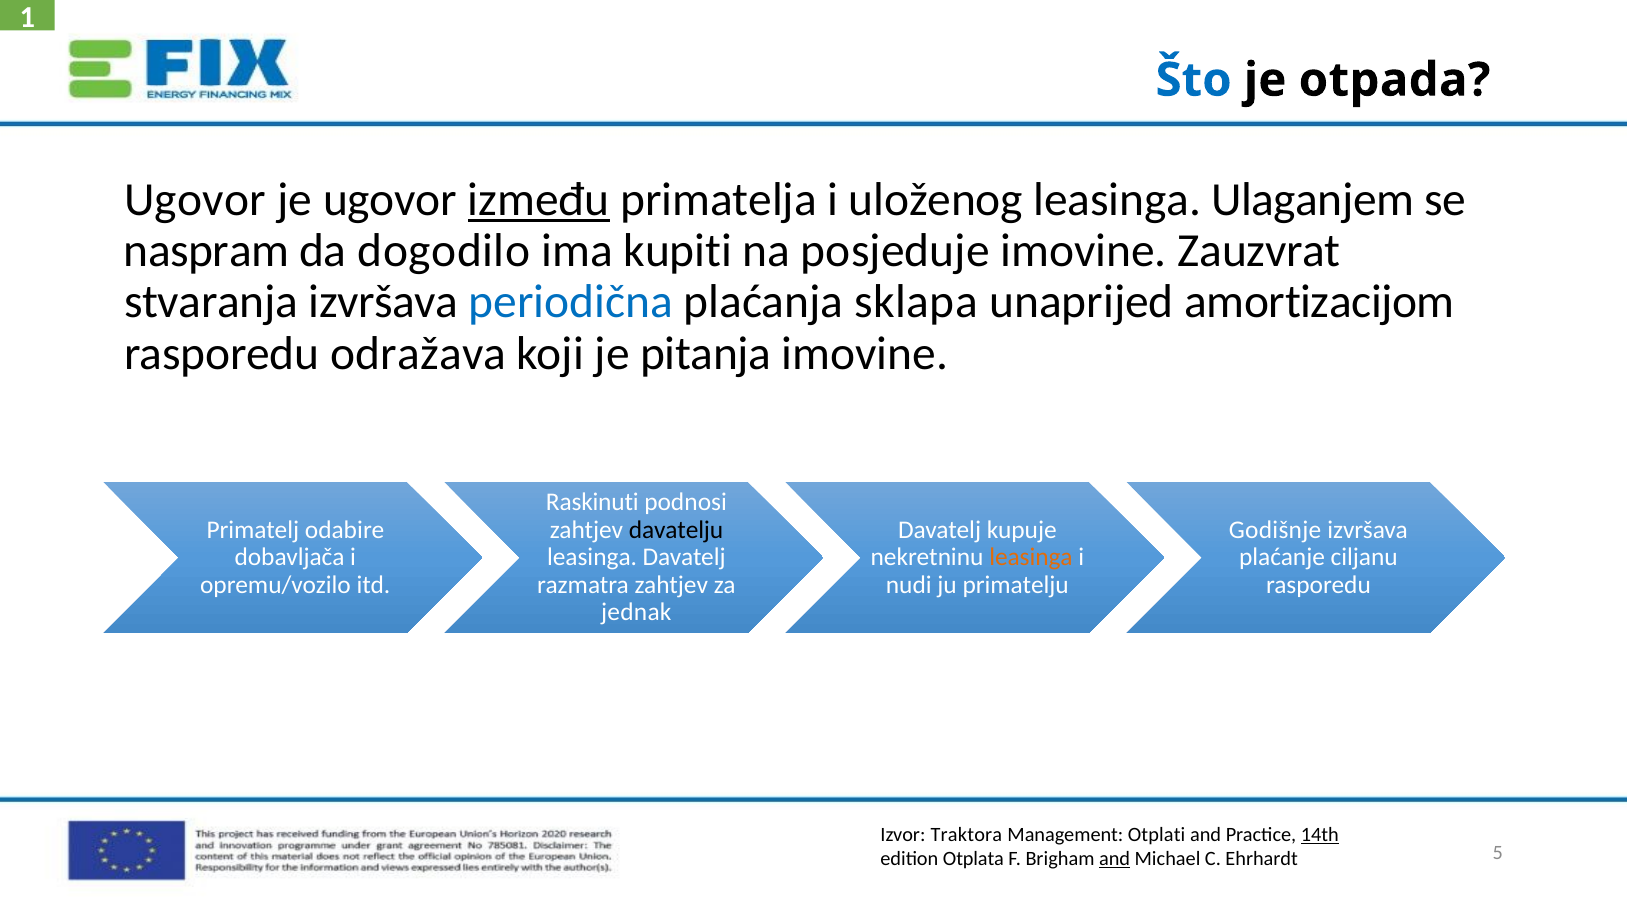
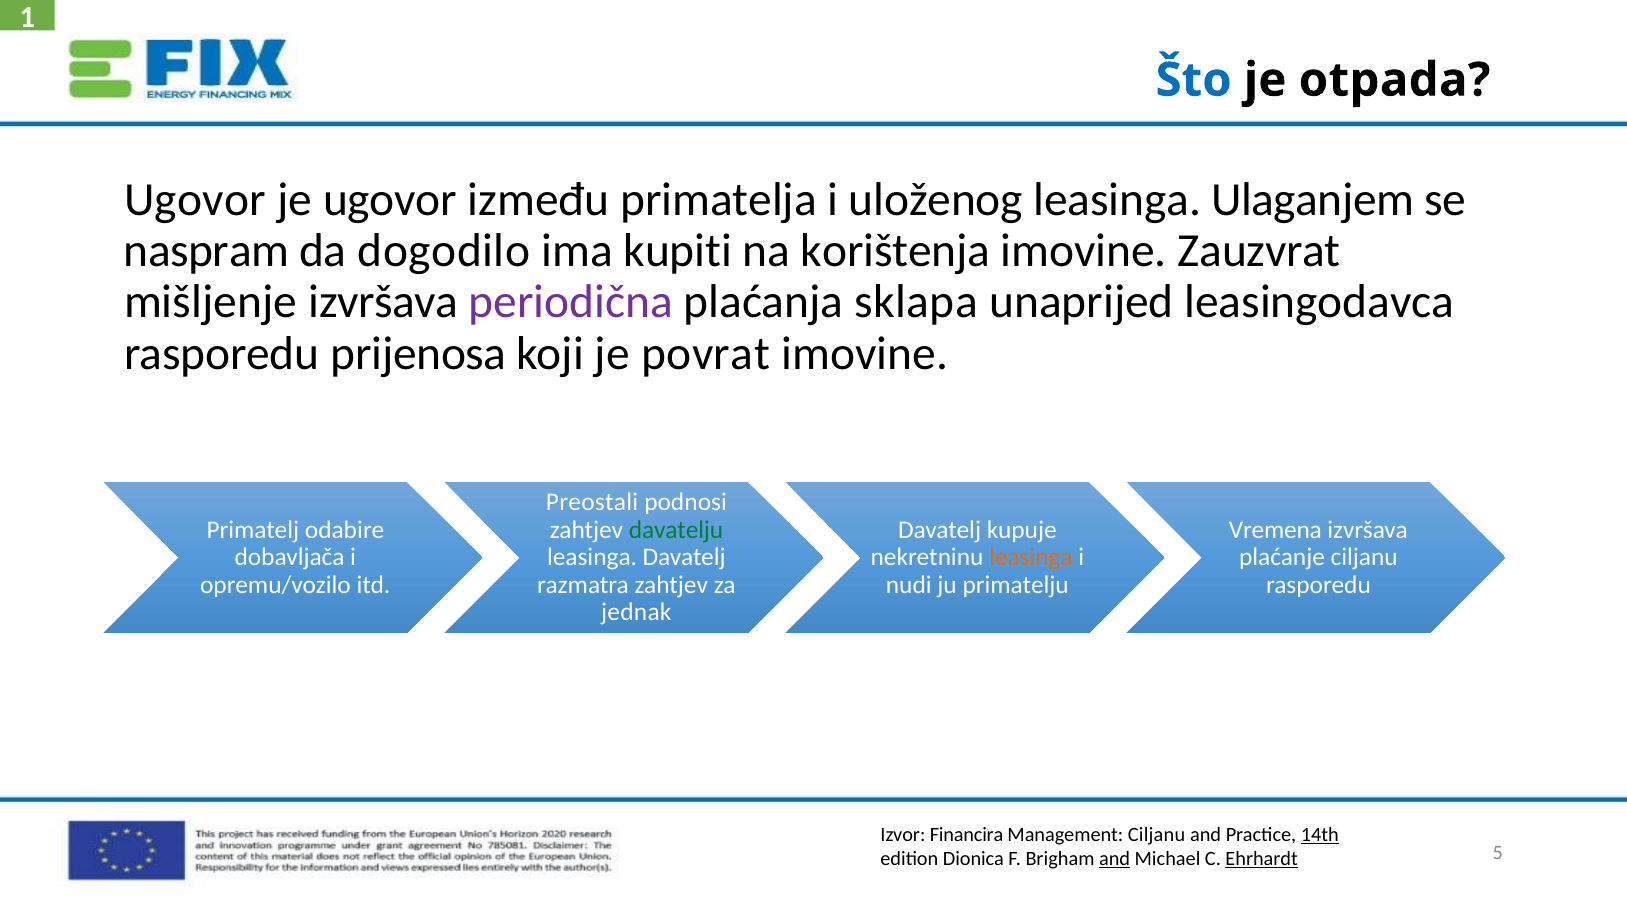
između underline: present -> none (539, 200)
posjeduje: posjeduje -> korištenja (896, 251)
stvaranja: stvaranja -> mišljenje (211, 302)
periodična colour: blue -> purple (571, 302)
amortizacijom: amortizacijom -> leasingodavca (1320, 302)
odražava: odražava -> prijenosa (419, 354)
pitanja: pitanja -> povrat (706, 354)
Raskinuti: Raskinuti -> Preostali (592, 503)
davatelju colour: black -> green (676, 530)
Godišnje: Godišnje -> Vremena (1275, 530)
Traktora: Traktora -> Financira (967, 835)
Management Otplati: Otplati -> Ciljanu (1157, 835)
Otplata: Otplata -> Dionica (973, 859)
Ehrhardt underline: none -> present (1262, 859)
